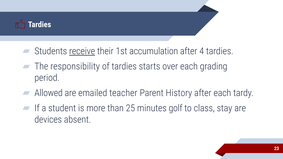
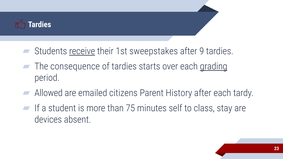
accumulation: accumulation -> sweepstakes (154, 51)
4: 4 -> 9 (202, 51)
responsibility: responsibility -> consequence (75, 67)
grading underline: none -> present (214, 67)
teacher: teacher -> citizens (123, 93)
25: 25 -> 75 (130, 108)
golf: golf -> self (175, 108)
